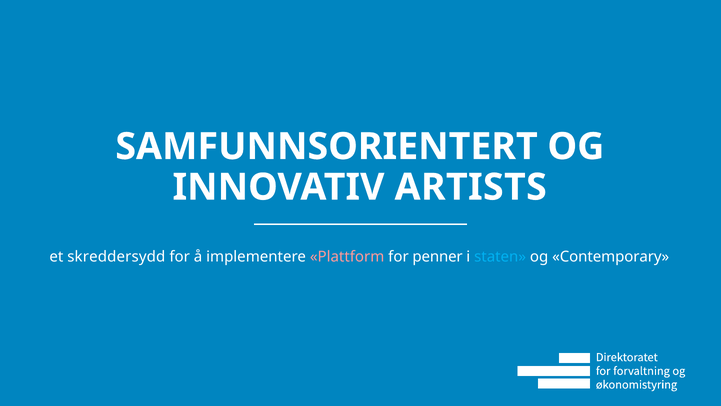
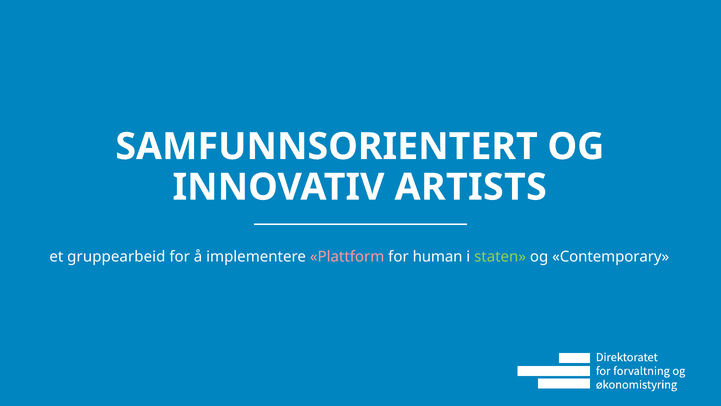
skreddersydd: skreddersydd -> gruppearbeid (116, 256)
penner: penner -> human (438, 256)
staten colour: light blue -> light green (500, 256)
